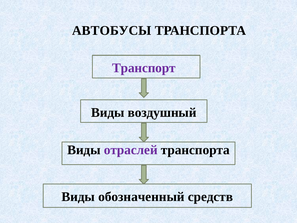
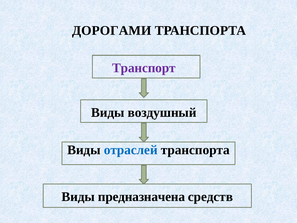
АВТОБУСЫ: АВТОБУСЫ -> ДОРОГАМИ (112, 30)
отраслей colour: purple -> blue (131, 150)
обозначенный: обозначенный -> предназначена (141, 197)
